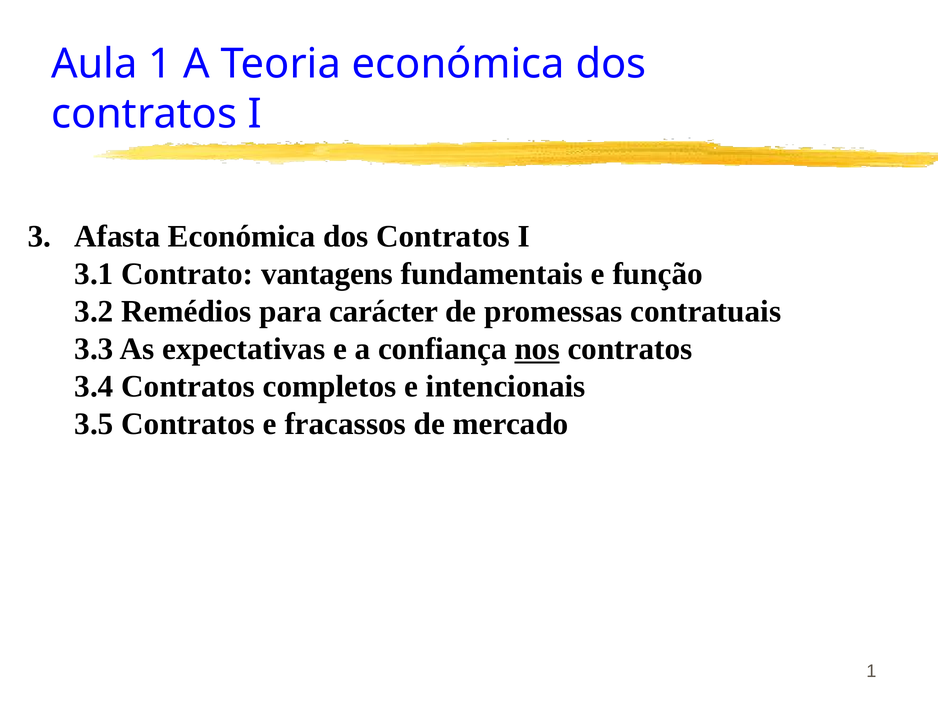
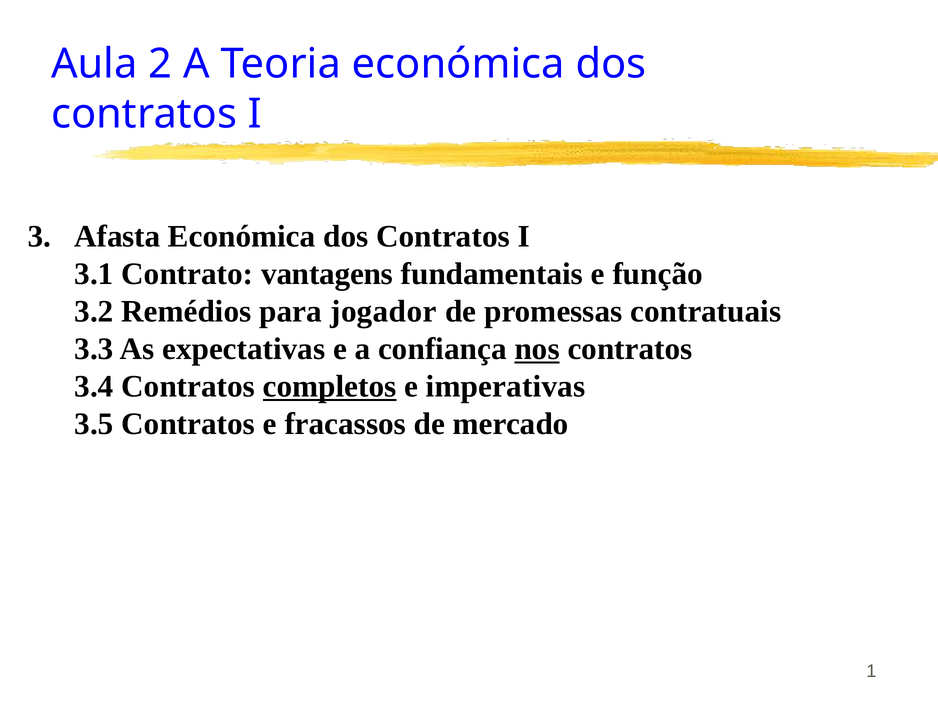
Aula 1: 1 -> 2 (160, 64)
carácter: carácter -> jogador (383, 312)
completos underline: none -> present (330, 387)
intencionais: intencionais -> imperativas (506, 387)
